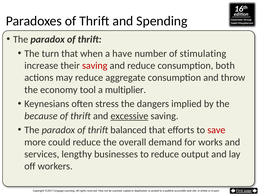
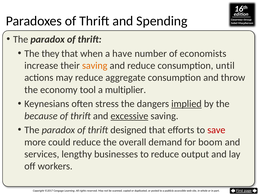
turn: turn -> they (50, 53)
stimulating: stimulating -> economists (203, 53)
saving colour: red -> orange (95, 65)
both: both -> until (225, 65)
implied underline: none -> present (186, 104)
balanced: balanced -> designed (128, 130)
works: works -> boom (210, 142)
